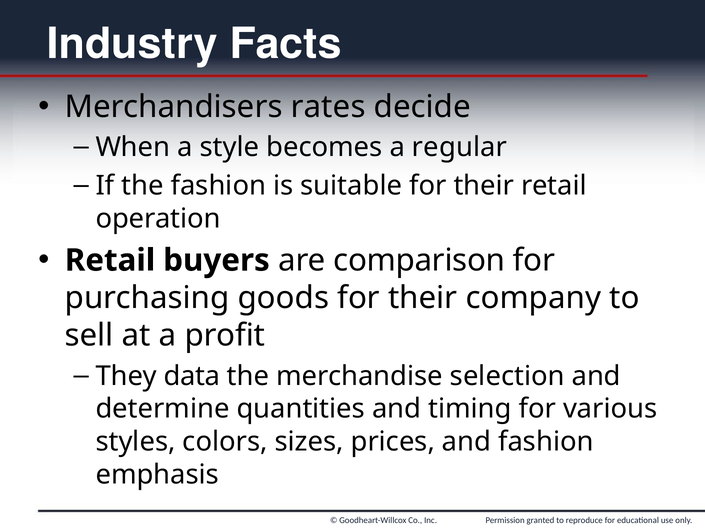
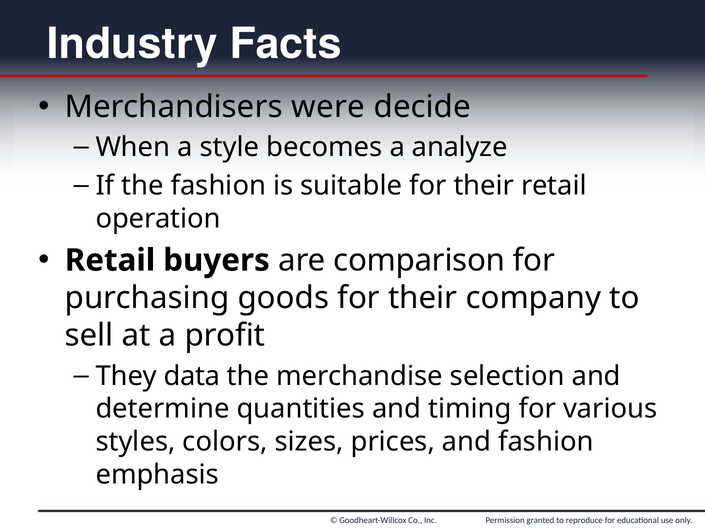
rates: rates -> were (328, 107)
regular: regular -> analyze (460, 147)
